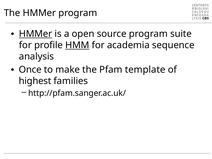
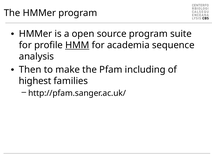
HMMer underline: present -> none (36, 34)
Once: Once -> Then (30, 70)
template: template -> including (145, 70)
